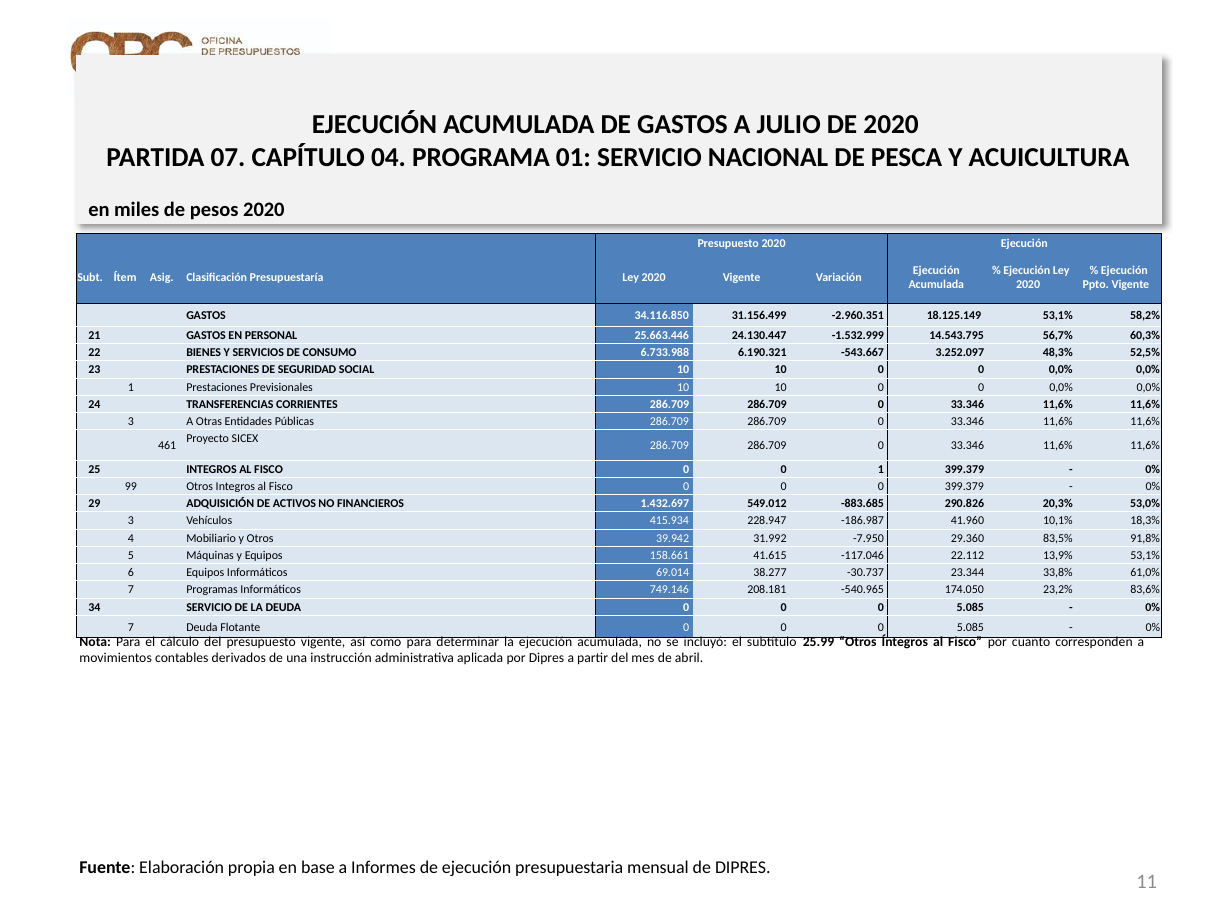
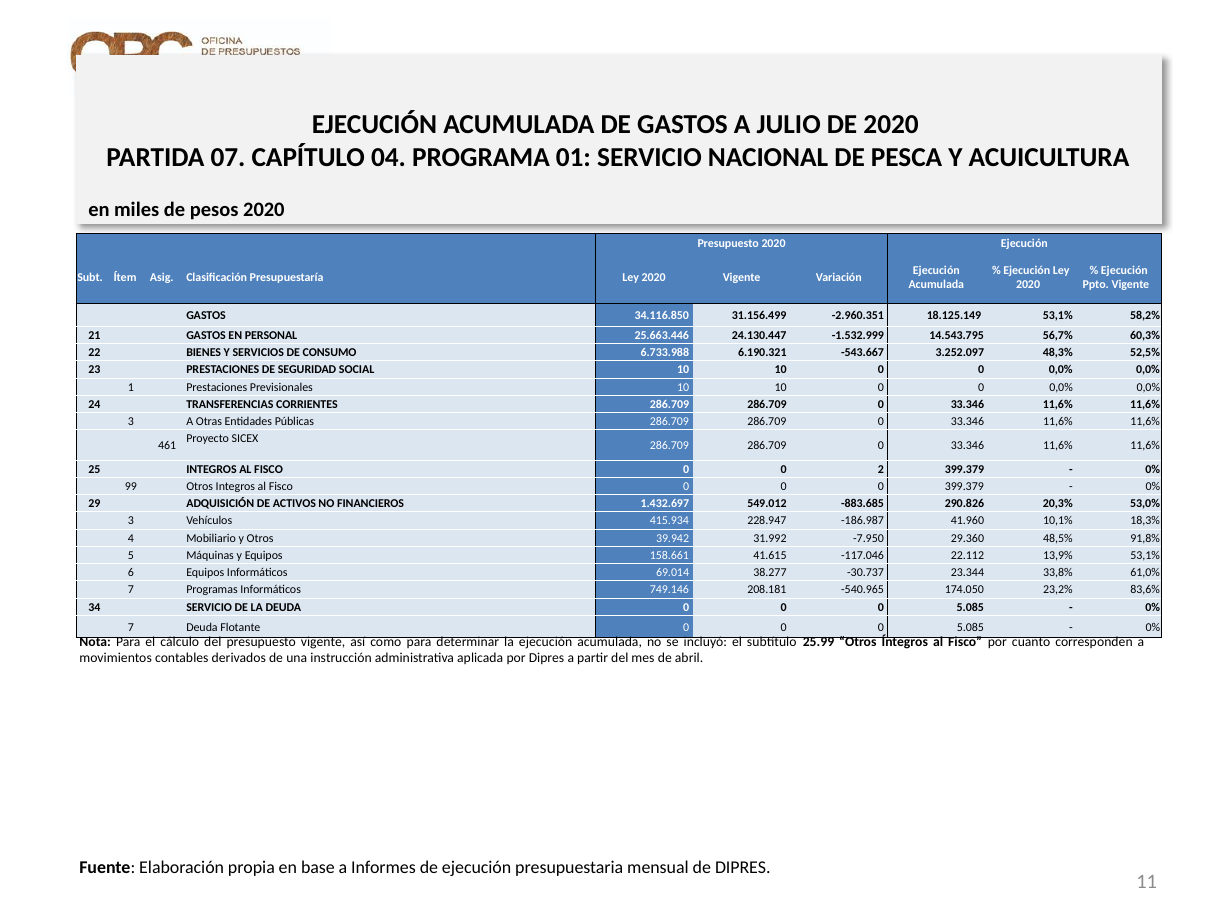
0 1: 1 -> 2 (881, 469)
83,5%: 83,5% -> 48,5% (1058, 538)
